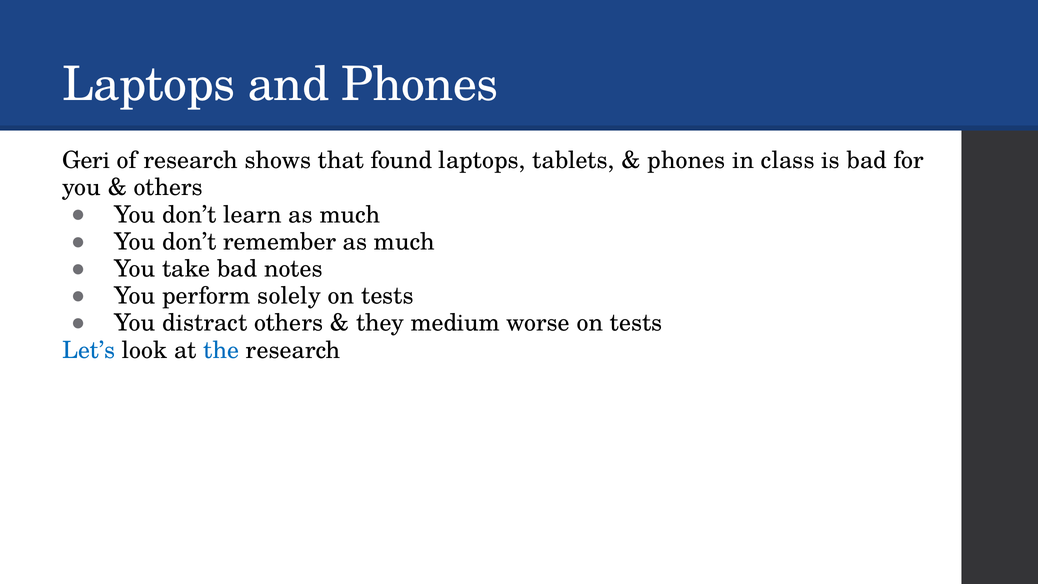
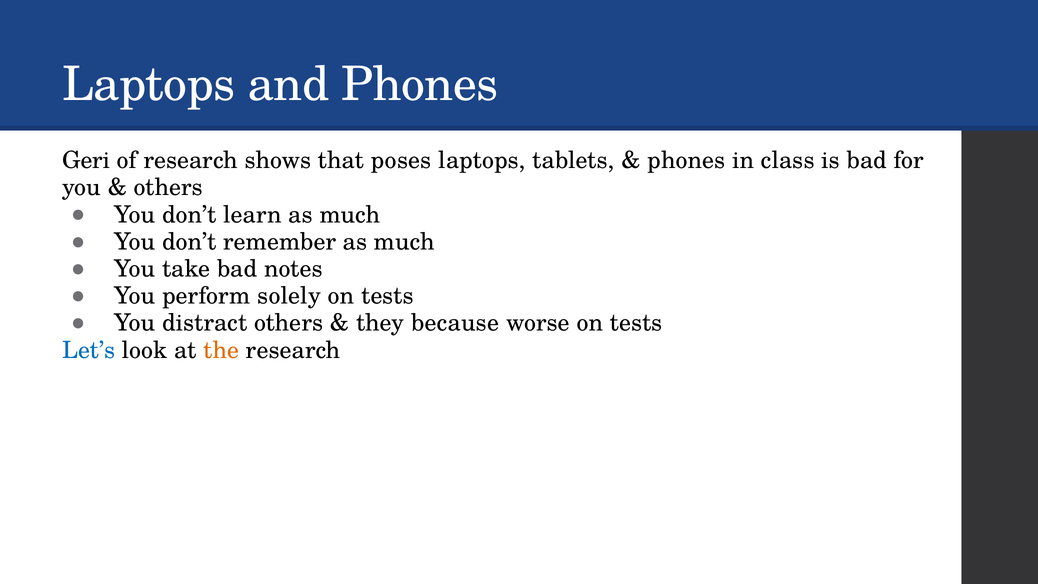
found: found -> poses (401, 160)
medium: medium -> because (455, 323)
the colour: blue -> orange (221, 350)
